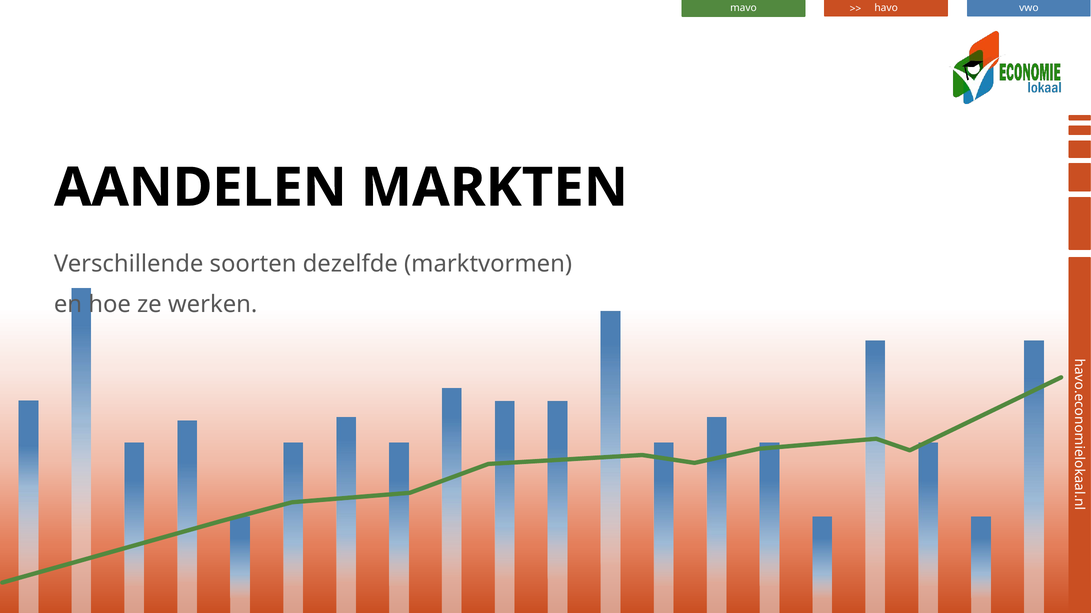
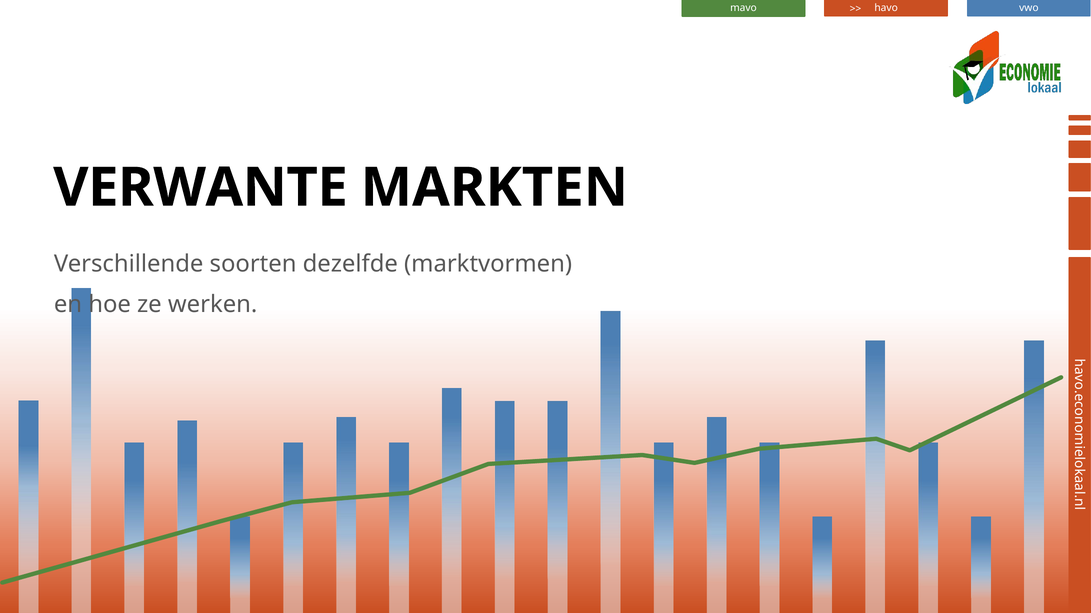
AANDELEN: AANDELEN -> VERWANTE (201, 188)
